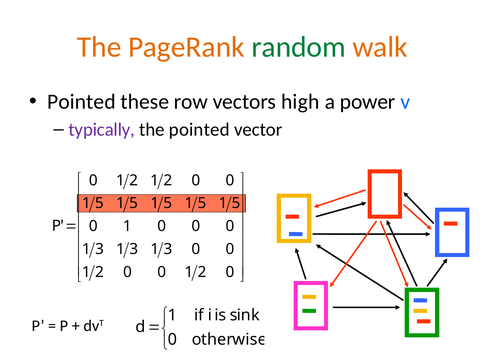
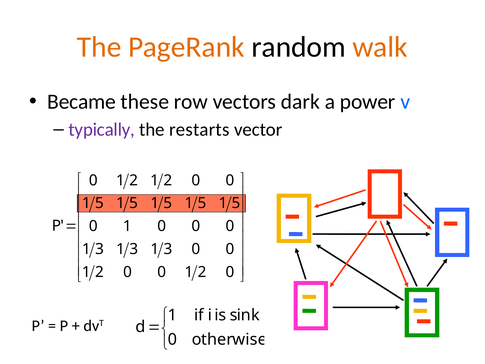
random colour: green -> black (299, 47)
Pointed: Pointed -> Became (82, 102)
high: high -> dark (300, 102)
the pointed: pointed -> restarts (199, 130)
